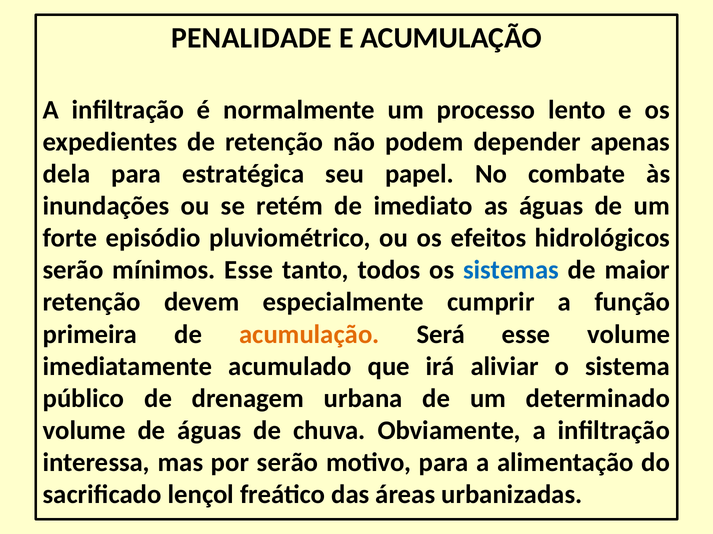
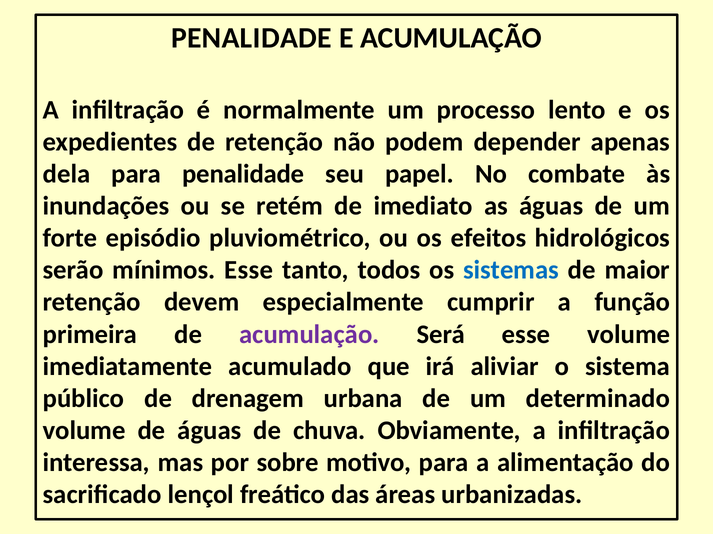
para estratégica: estratégica -> penalidade (243, 174)
acumulação colour: orange -> purple (309, 335)
por serão: serão -> sobre (288, 463)
